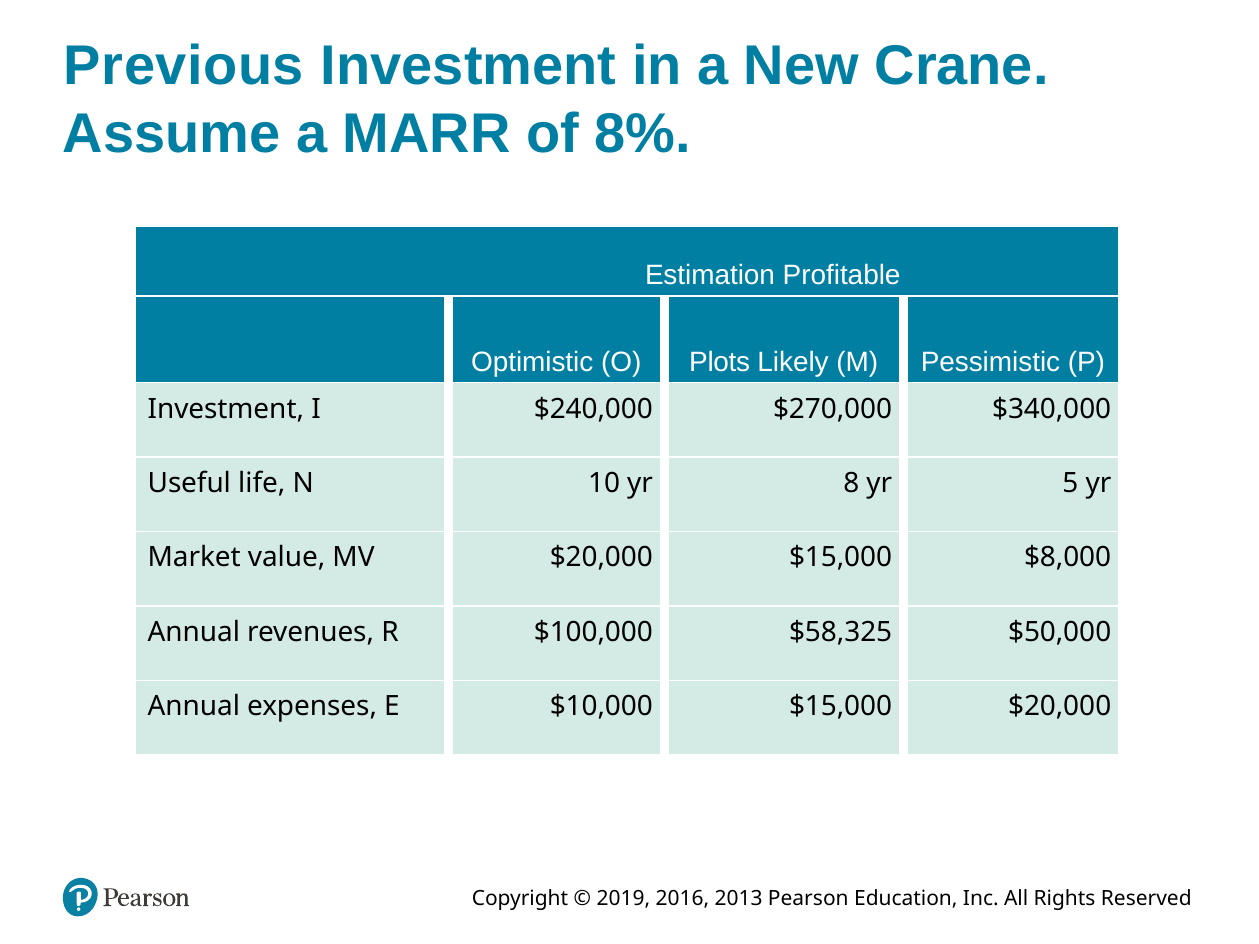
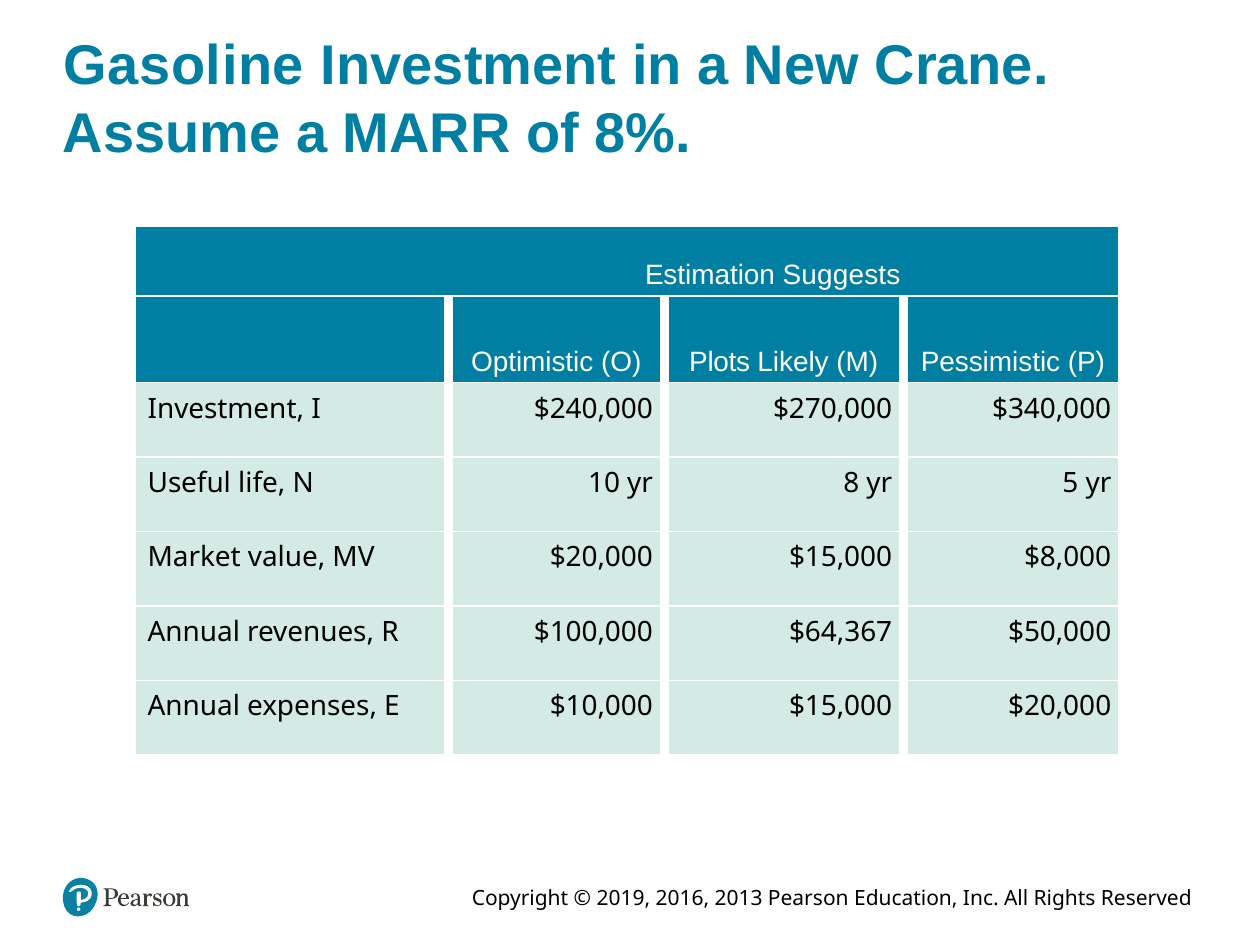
Previous: Previous -> Gasoline (184, 67)
Profitable: Profitable -> Suggests (842, 275)
$58,325: $58,325 -> $64,367 (841, 632)
